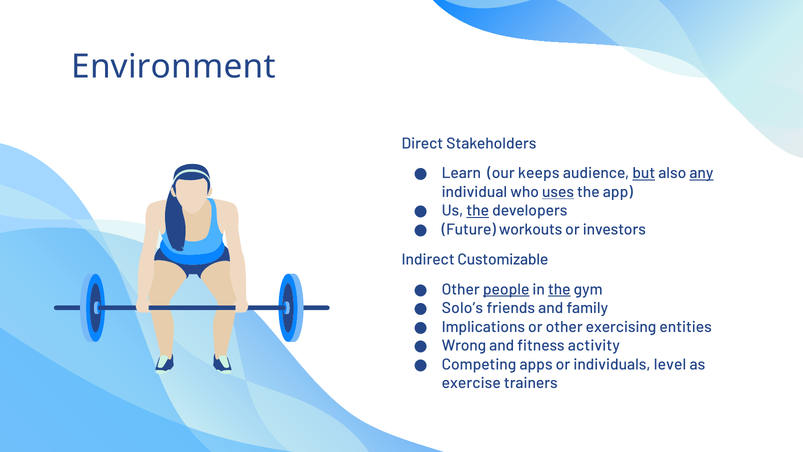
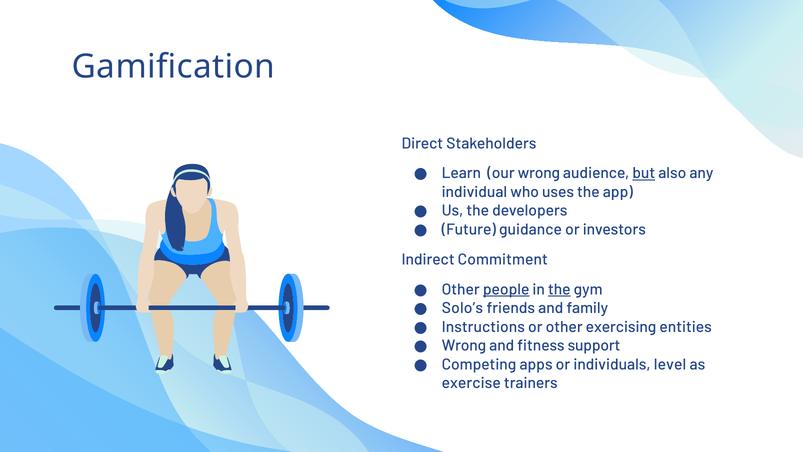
Environment: Environment -> Gamification (173, 67)
our keeps: keeps -> wrong (539, 173)
any underline: present -> none (701, 173)
uses underline: present -> none (558, 192)
the underline: present -> none (478, 211)
workouts: workouts -> guidance (531, 229)
Customizable: Customizable -> Commitment (503, 259)
Implications: Implications -> Instructions (483, 327)
activity: activity -> support (594, 345)
